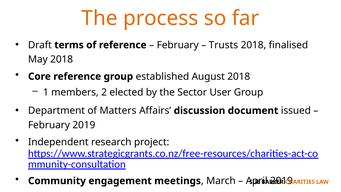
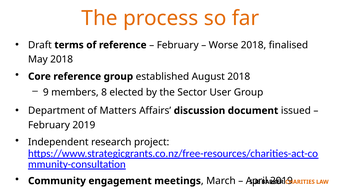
Trusts: Trusts -> Worse (223, 45)
1: 1 -> 9 (46, 92)
2: 2 -> 8 (104, 92)
